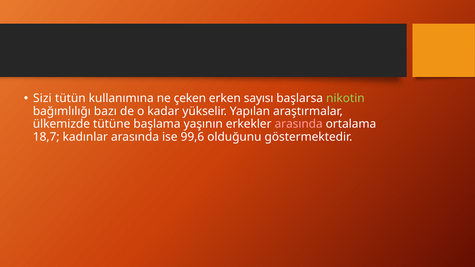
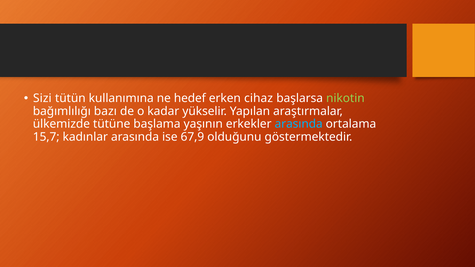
çeken: çeken -> hedef (190, 98)
sayısı: sayısı -> cihaz (259, 98)
arasında colour: pink -> light blue (299, 124)
18,7: 18,7 -> 15,7 (46, 137)
99,6: 99,6 -> 67,9 (192, 137)
